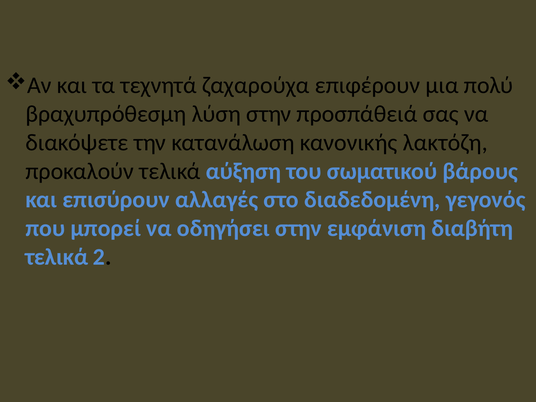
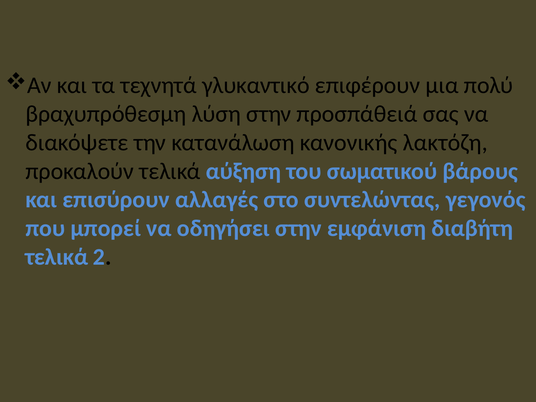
ζαχαρούχα: ζαχαρούχα -> γλυκαντικό (256, 85)
διαδεδομένη: διαδεδομένη -> συντελώντας (372, 200)
